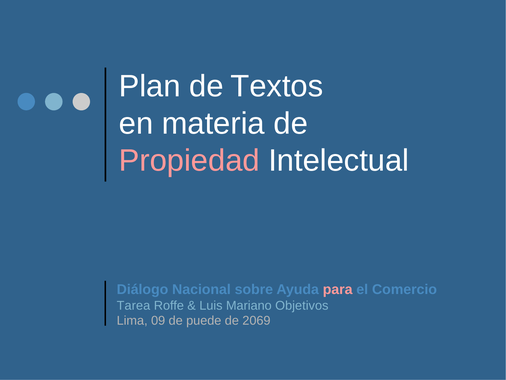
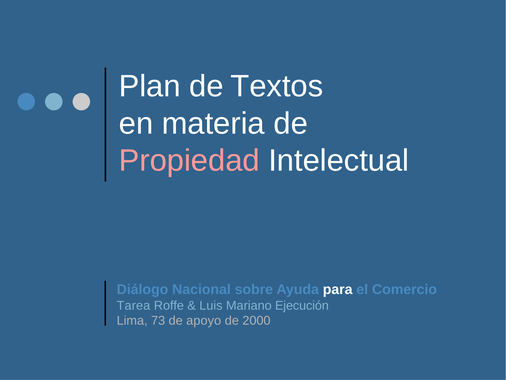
para colour: pink -> white (338, 289)
Objetivos: Objetivos -> Ejecución (302, 305)
09: 09 -> 73 (158, 320)
puede: puede -> apoyo (204, 320)
2069: 2069 -> 2000 (256, 320)
